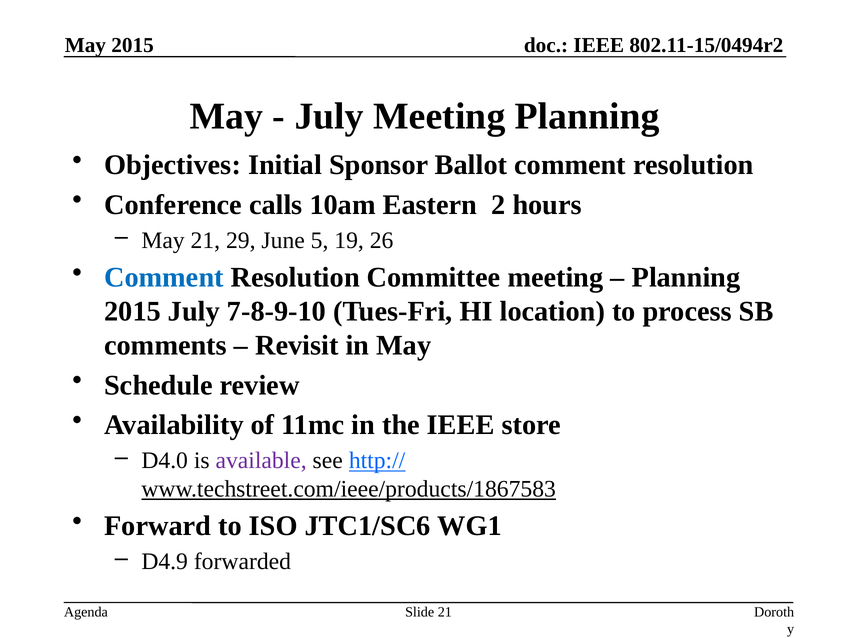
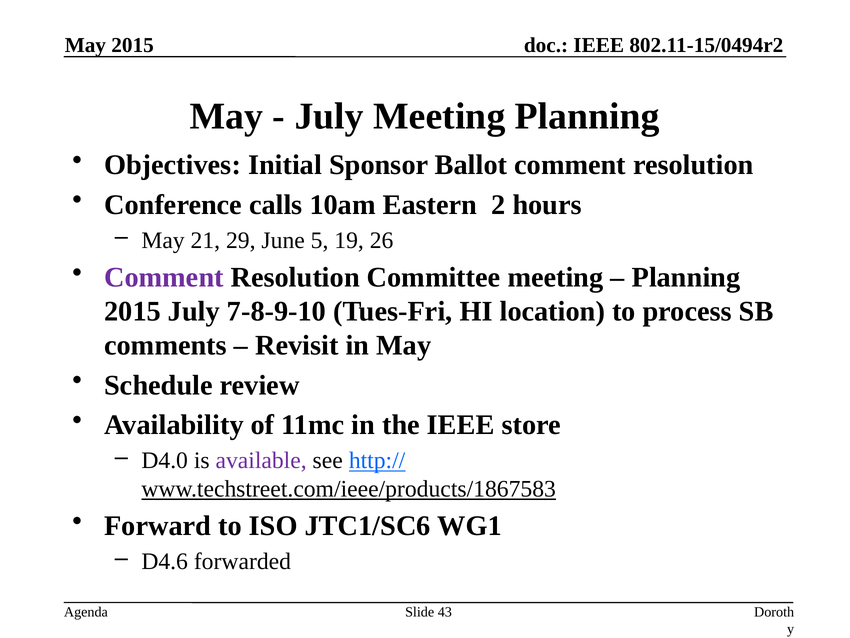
Comment colour: blue -> purple (164, 277)
D4.9: D4.9 -> D4.6 (165, 561)
Slide 21: 21 -> 43 (445, 611)
